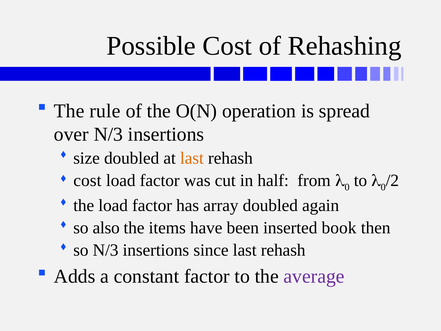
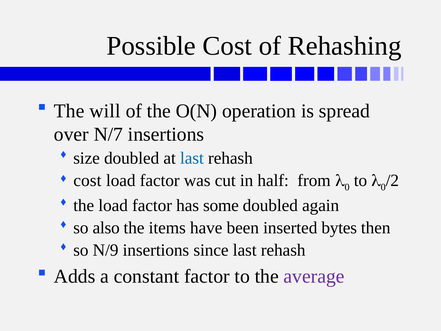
rule: rule -> will (105, 111)
over N/3: N/3 -> N/7 (108, 134)
last colour: orange -> blue (192, 158)
array: array -> some (221, 205)
book: book -> bytes (339, 228)
so N/3: N/3 -> N/9 (106, 250)
